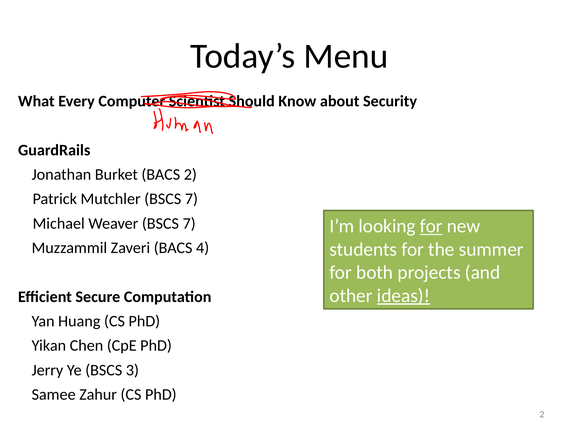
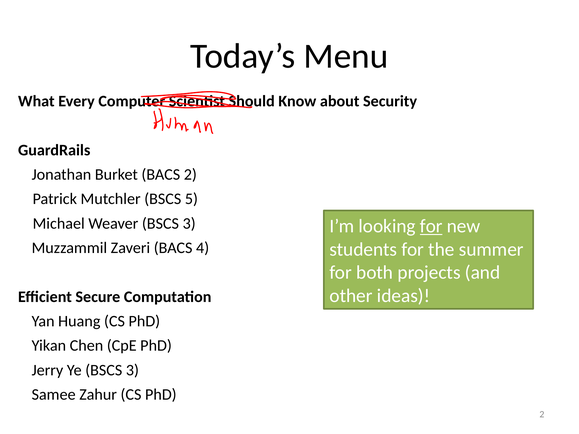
Mutchler BSCS 7: 7 -> 5 (191, 199)
Weaver BSCS 7: 7 -> 3 (189, 224)
ideas underline: present -> none (404, 296)
